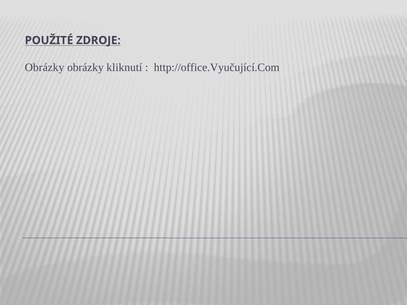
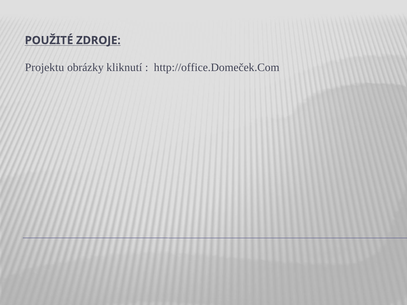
Obrázky: Obrázky -> Projektu (45, 68)
http://office.Vyučující.Com: http://office.Vyučující.Com -> http://office.Domeček.Com (217, 68)
